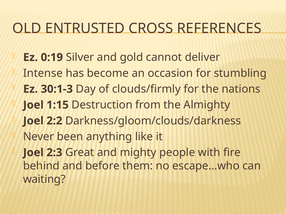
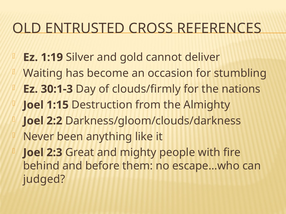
0:19: 0:19 -> 1:19 (52, 57)
Intense: Intense -> Waiting (43, 73)
waiting: waiting -> judged (44, 180)
